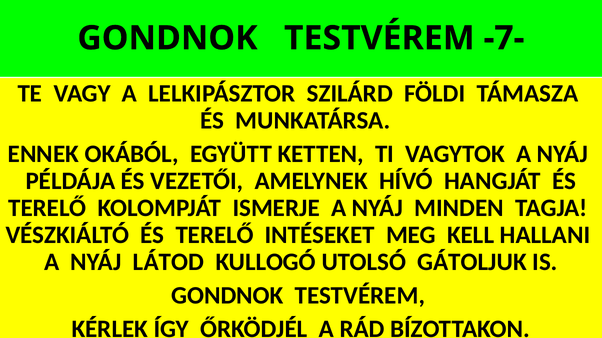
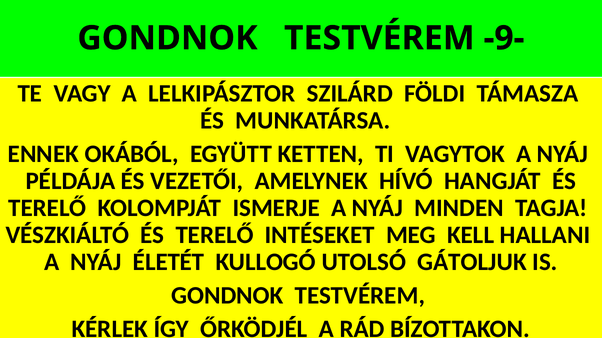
-7-: -7- -> -9- (504, 38)
LÁTOD: LÁTOD -> ÉLETÉT (169, 263)
